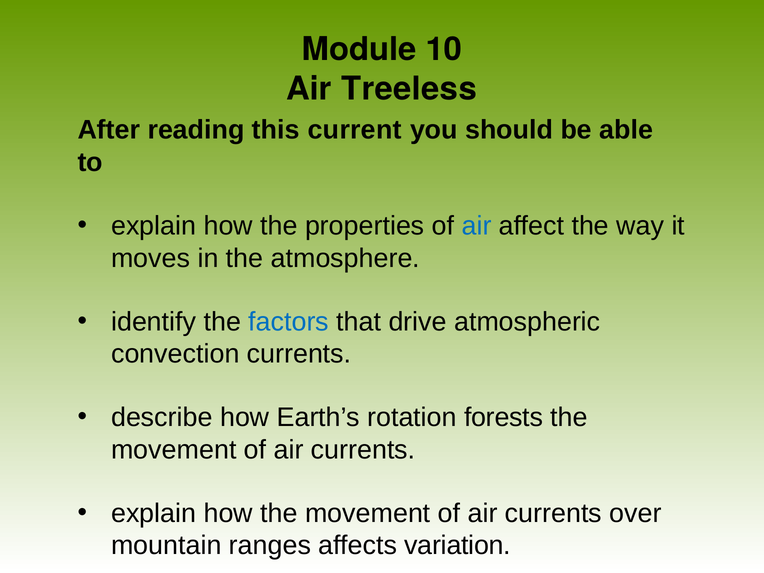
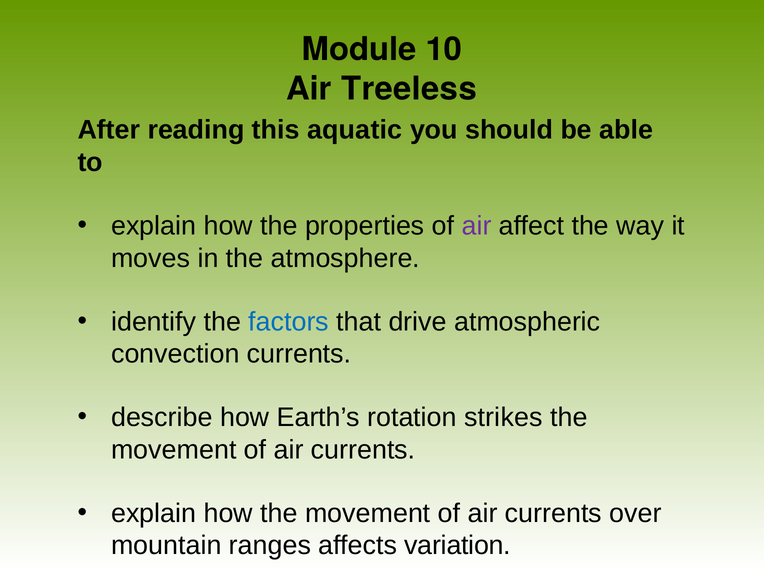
current: current -> aquatic (355, 130)
air colour: blue -> purple (477, 226)
forests: forests -> strikes (503, 418)
